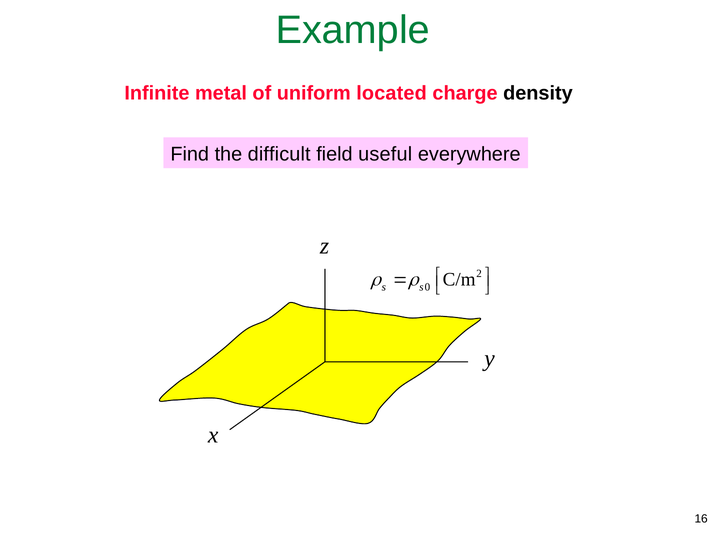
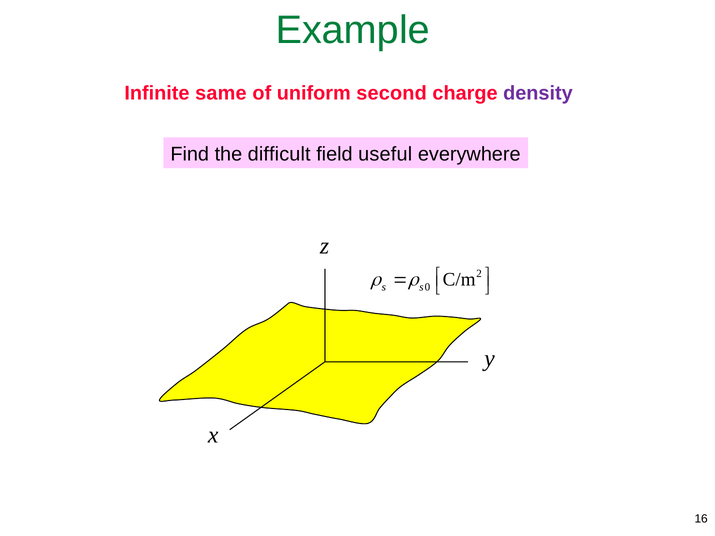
metal: metal -> same (221, 93)
located: located -> second (392, 93)
density colour: black -> purple (538, 93)
